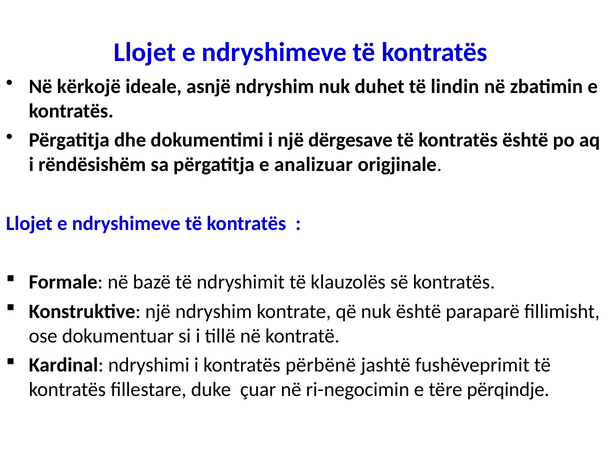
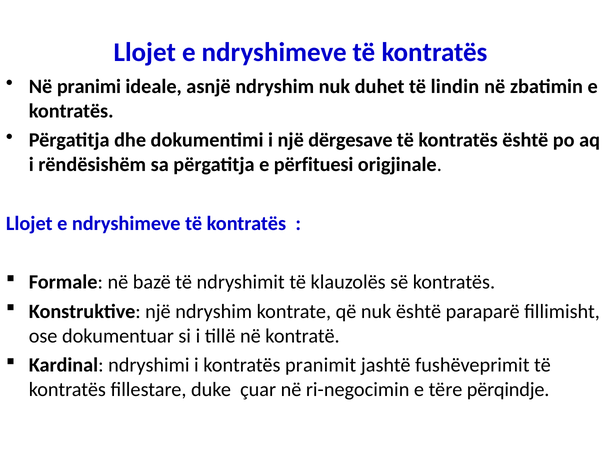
kërkojë: kërkojë -> pranimi (89, 87)
analizuar: analizuar -> përfituesi (314, 165)
përbënë: përbënë -> pranimit (321, 365)
